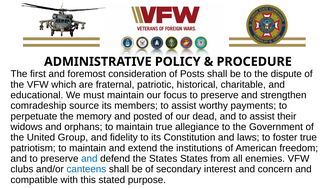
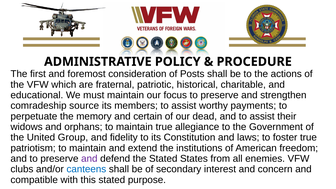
dispute: dispute -> actions (286, 74)
posted: posted -> certain (148, 116)
and colour: blue -> purple (89, 159)
the States: States -> Stated (163, 159)
